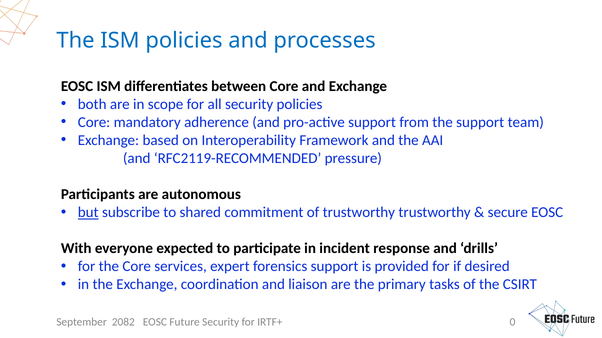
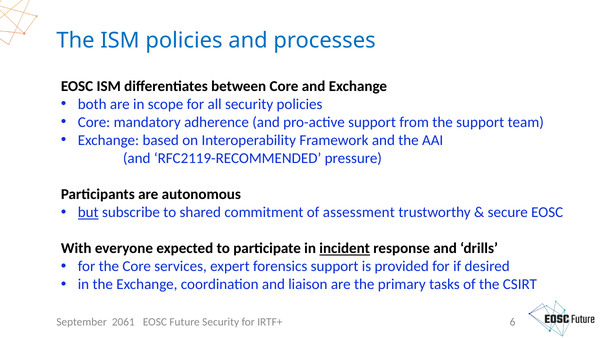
of trustworthy: trustworthy -> assessment (359, 213)
incident underline: none -> present (345, 249)
2082: 2082 -> 2061 (123, 322)
0: 0 -> 6 (513, 322)
